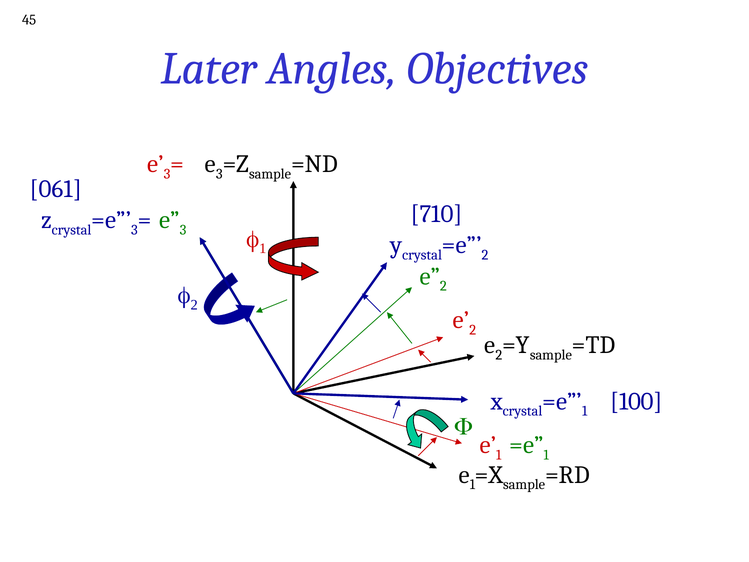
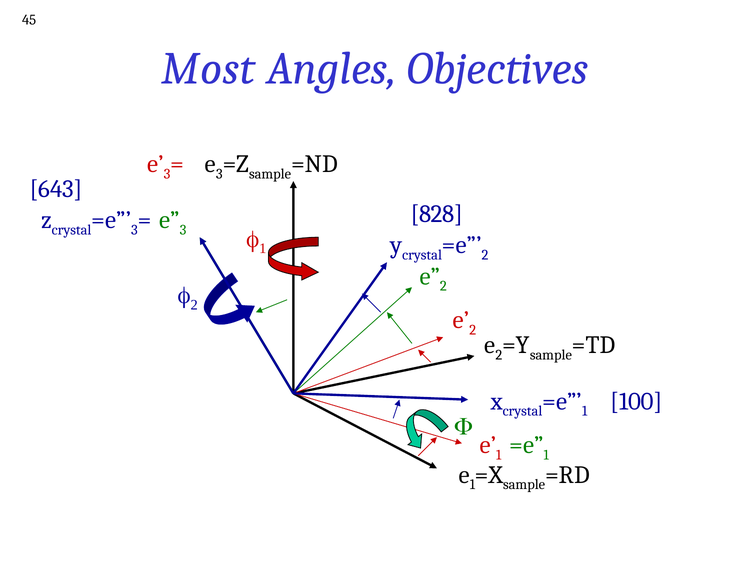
Later: Later -> Most (208, 69)
061: 061 -> 643 (56, 189)
710: 710 -> 828 (437, 214)
